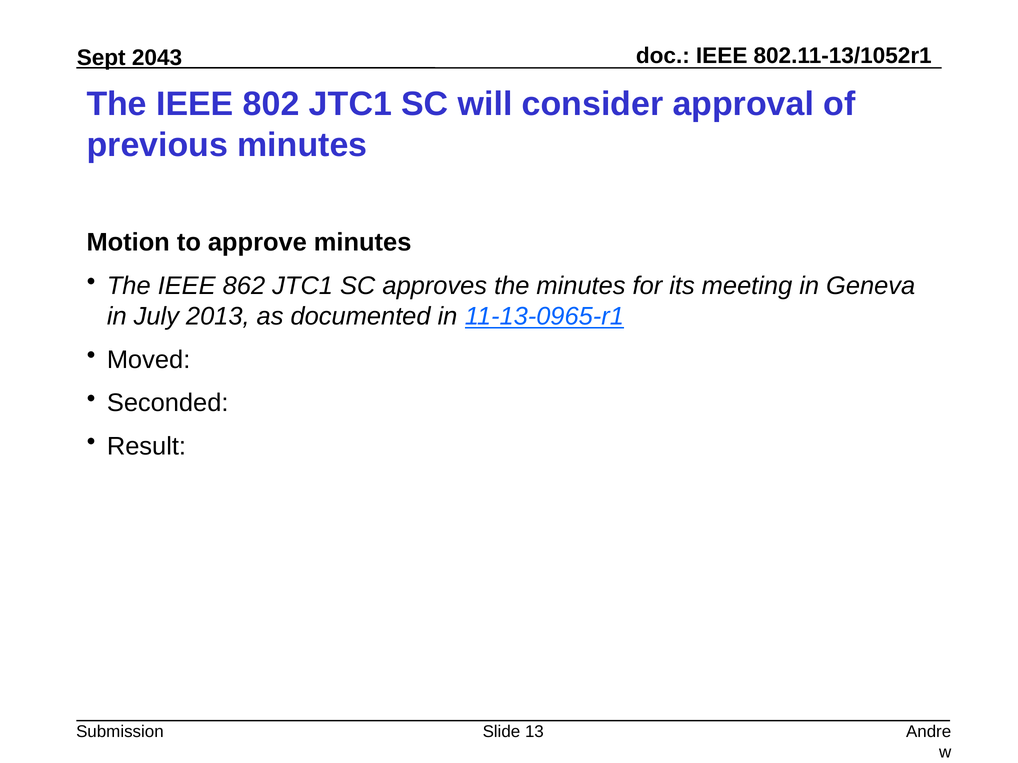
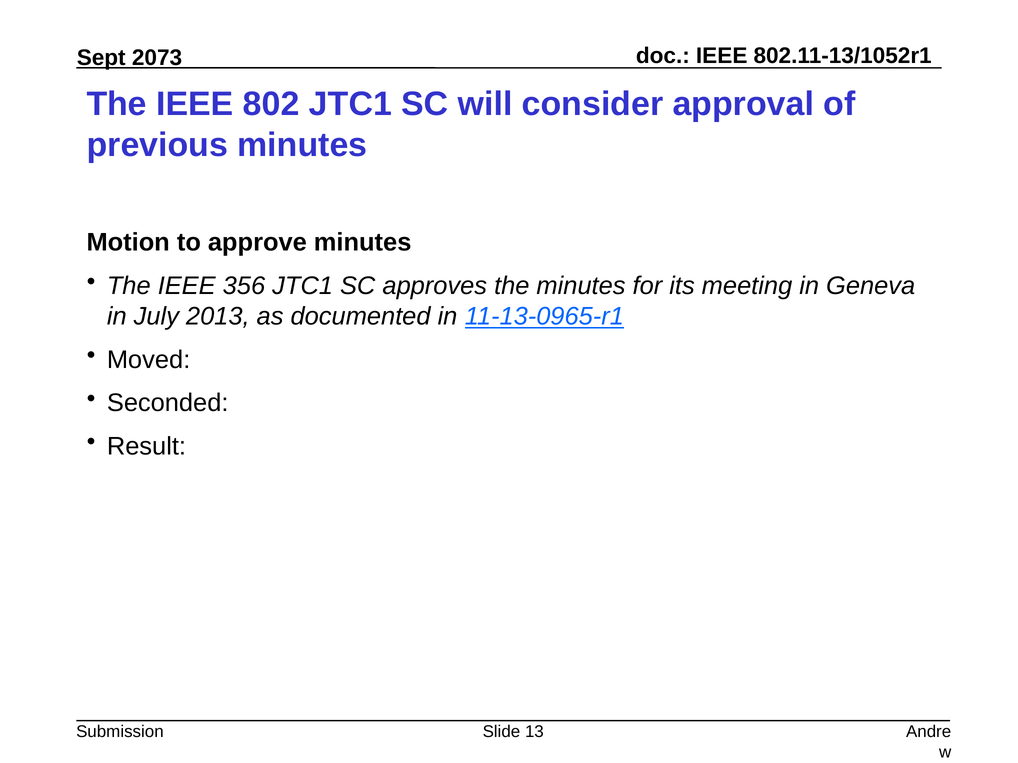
2043: 2043 -> 2073 (157, 58)
862: 862 -> 356 (244, 286)
